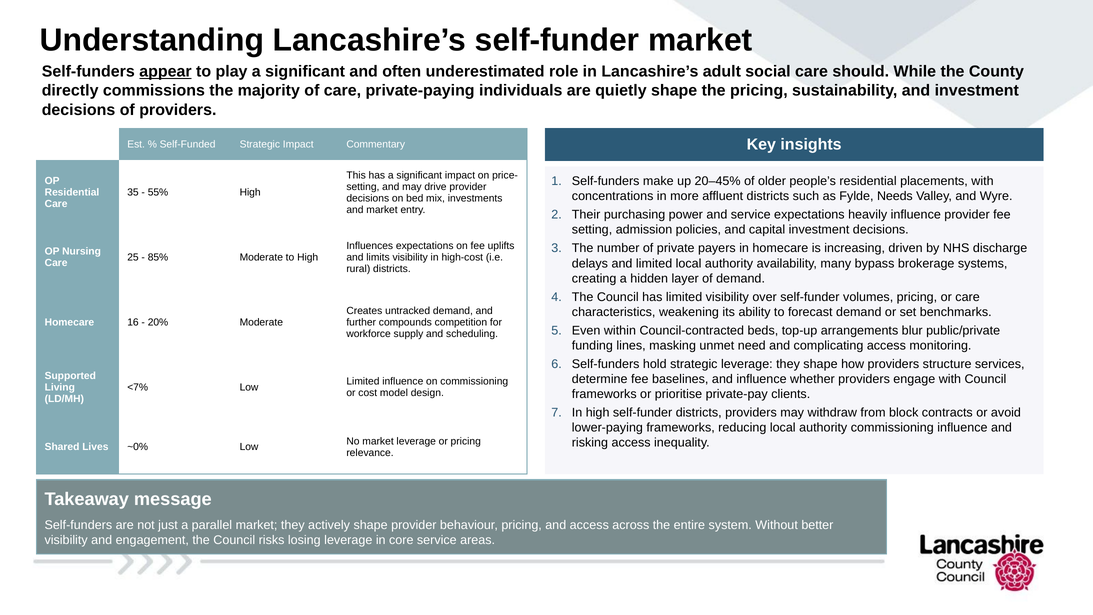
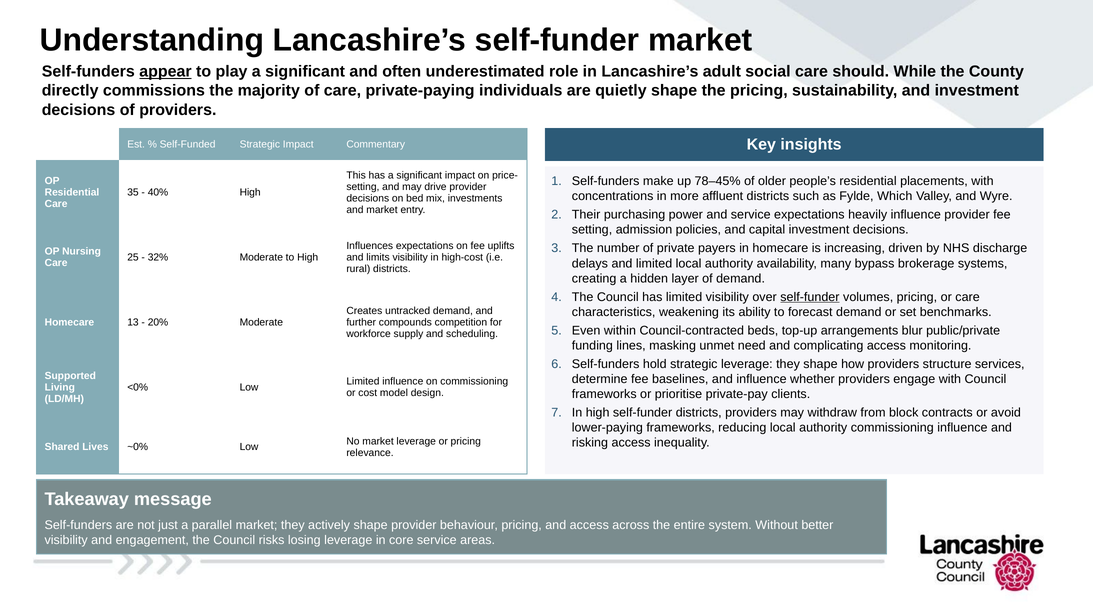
20–45%: 20–45% -> 78–45% (718, 181)
55%: 55% -> 40% (158, 192)
Needs: Needs -> Which (895, 196)
85%: 85% -> 32% (158, 257)
self-funder underline: none -> present (810, 297)
16: 16 -> 13 (133, 322)
<7%: <7% -> <0% (138, 387)
